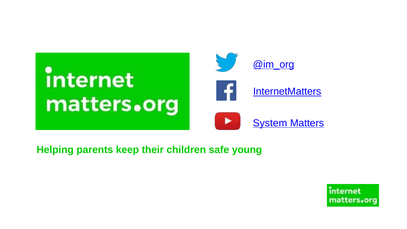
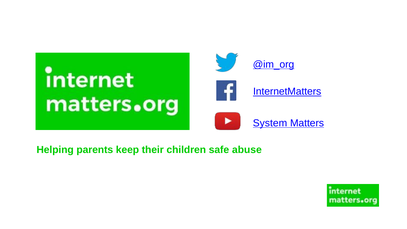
young: young -> abuse (247, 150)
